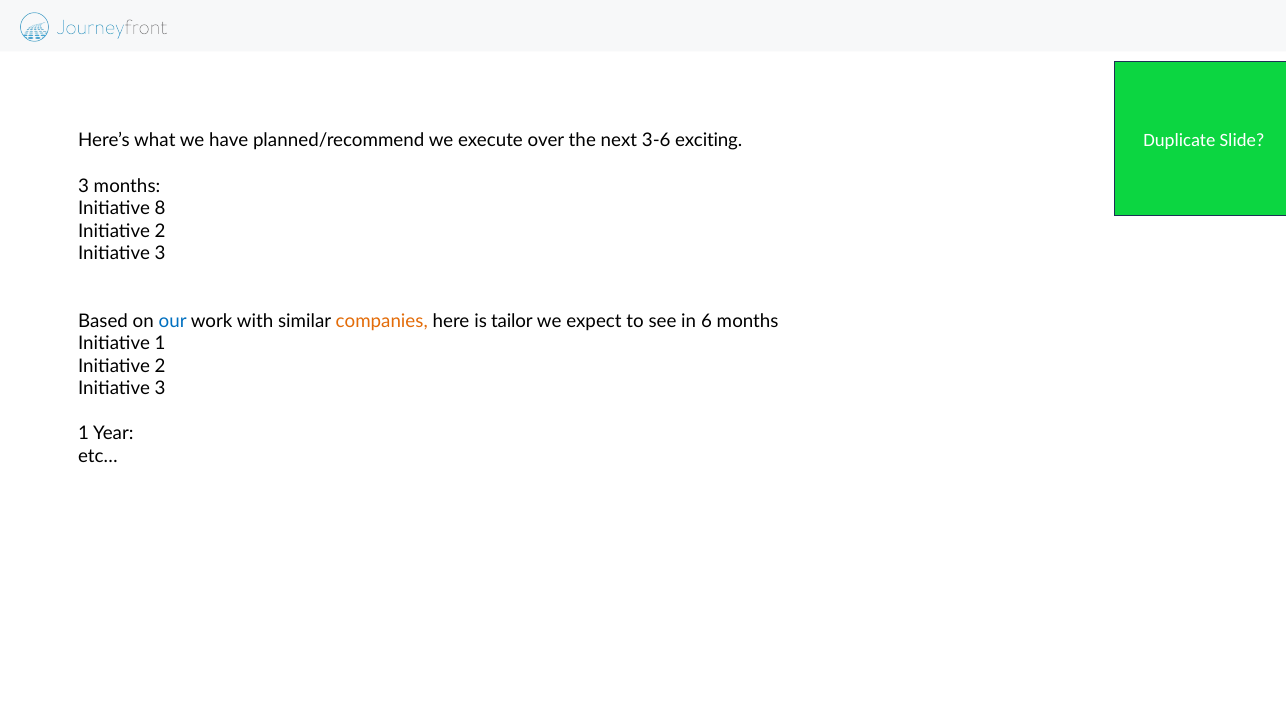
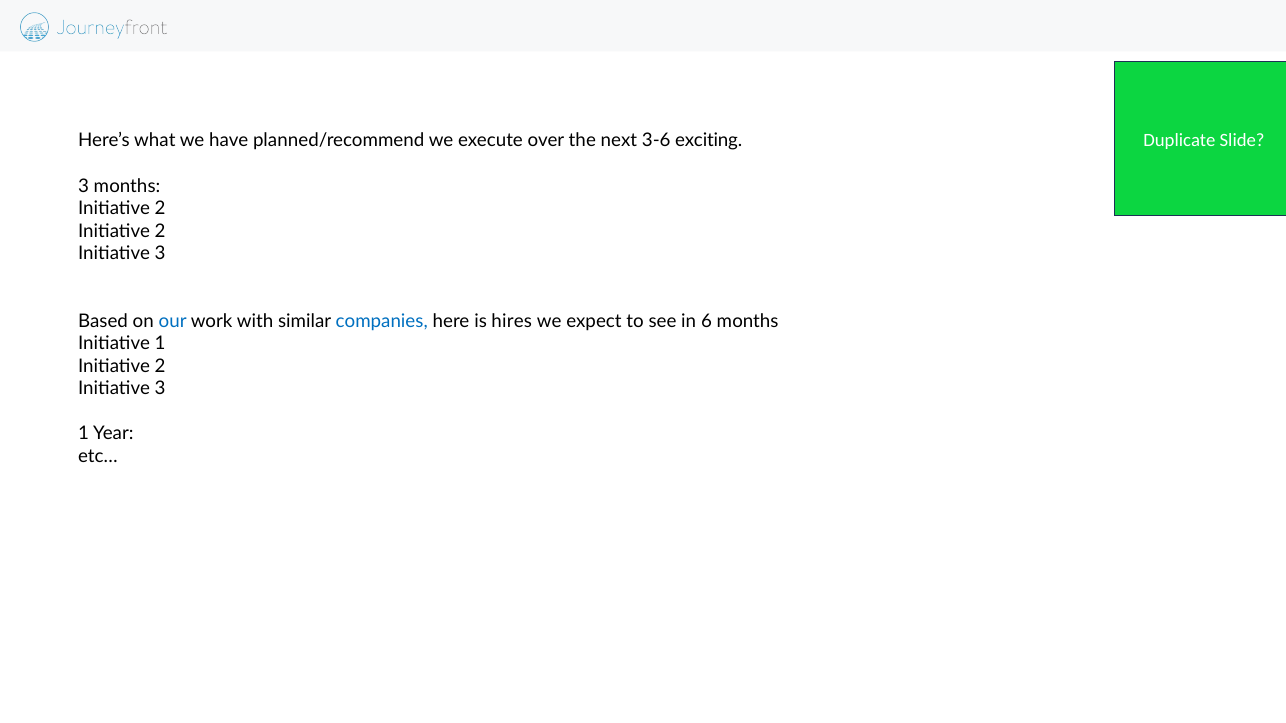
8: 8 -> 2 (160, 208)
companies colour: orange -> blue (382, 321)
tailor: tailor -> hires (512, 321)
